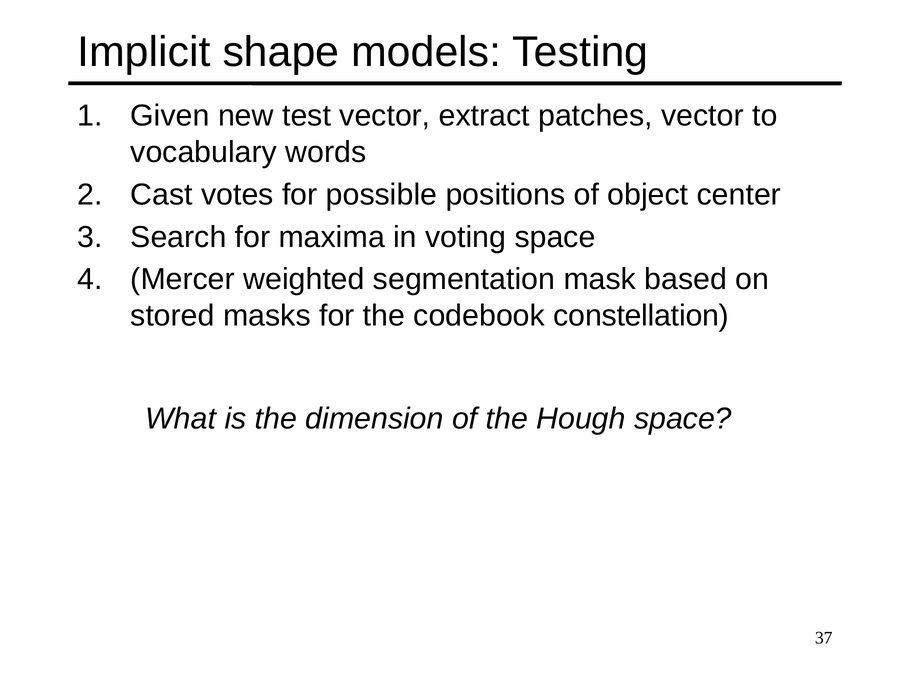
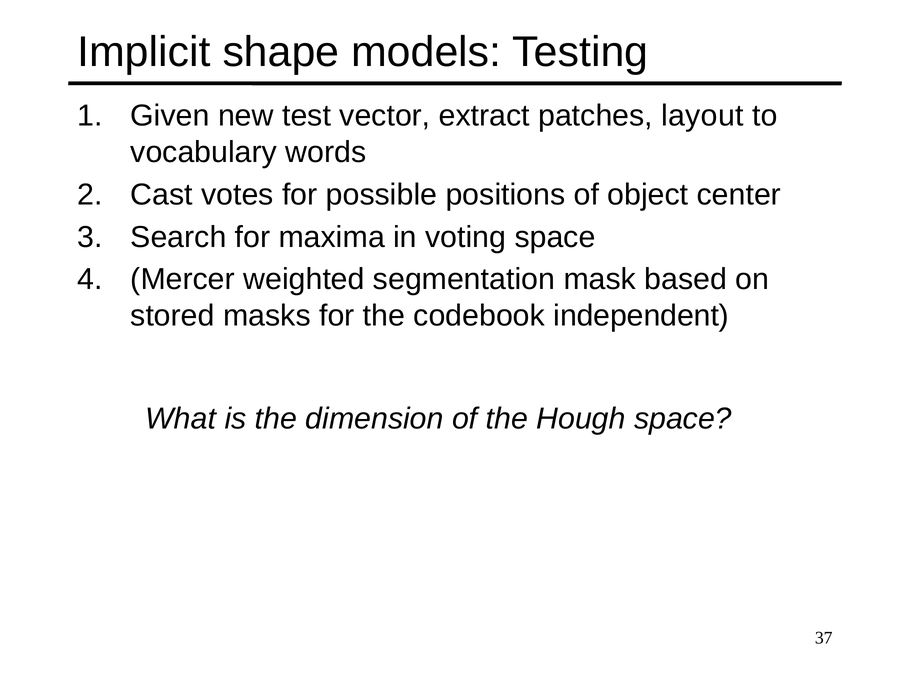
patches vector: vector -> layout (702, 116)
constellation: constellation -> independent (641, 316)
